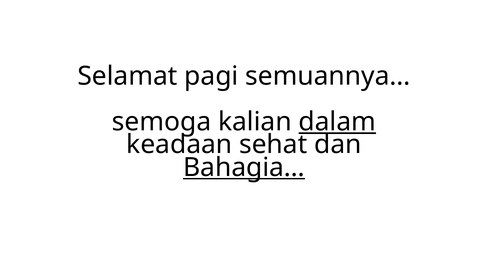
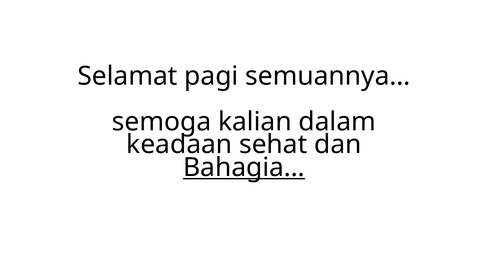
dalam underline: present -> none (337, 122)
